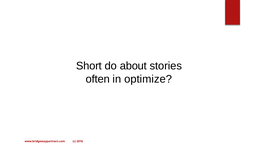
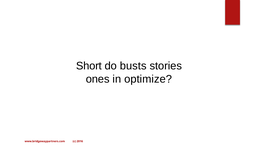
about: about -> busts (133, 66)
often: often -> ones (98, 79)
